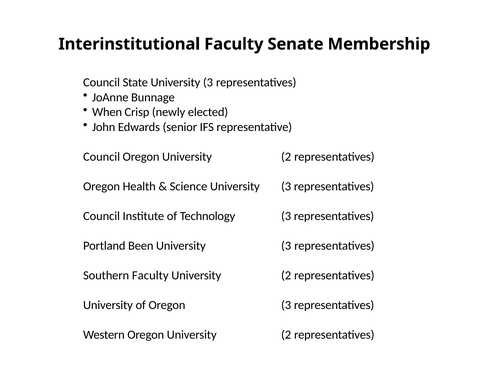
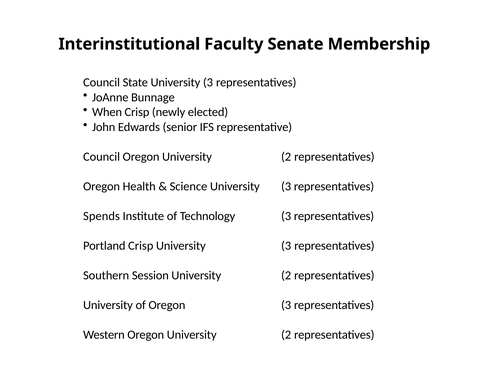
Council: Council -> Spends (102, 216)
Portland Been: Been -> Crisp (141, 246)
Southern Faculty: Faculty -> Session (150, 276)
